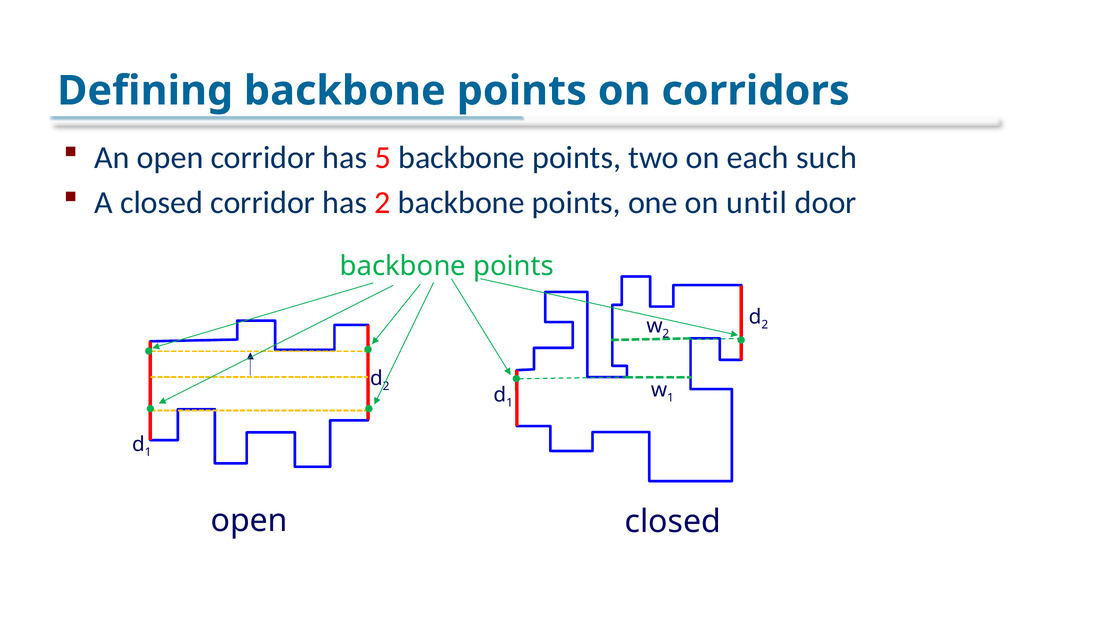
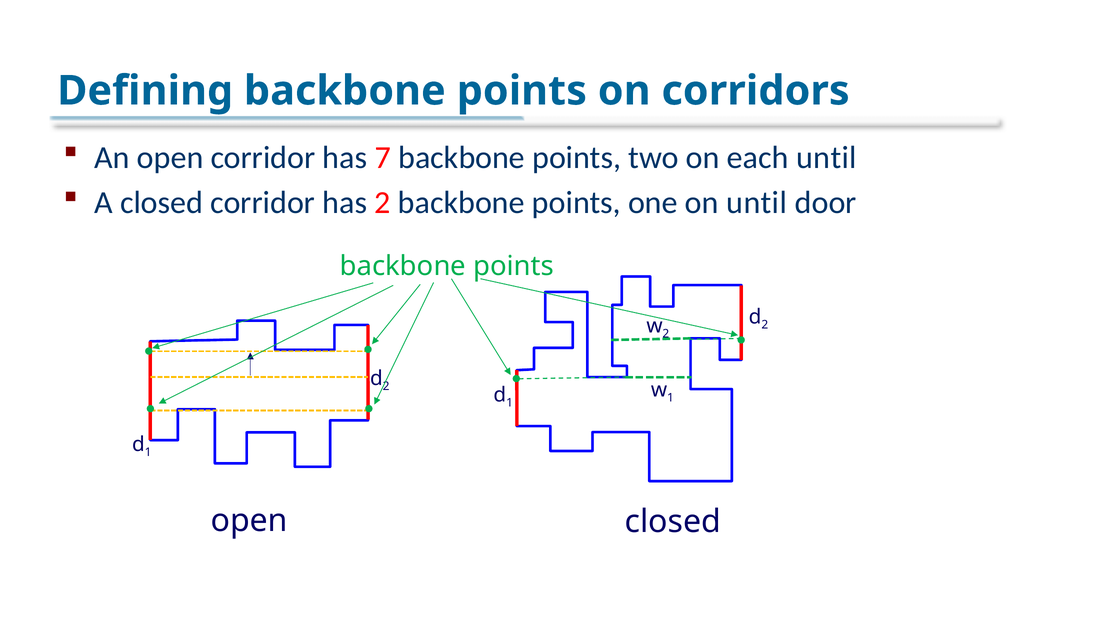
5: 5 -> 7 (383, 158)
each such: such -> until (826, 158)
